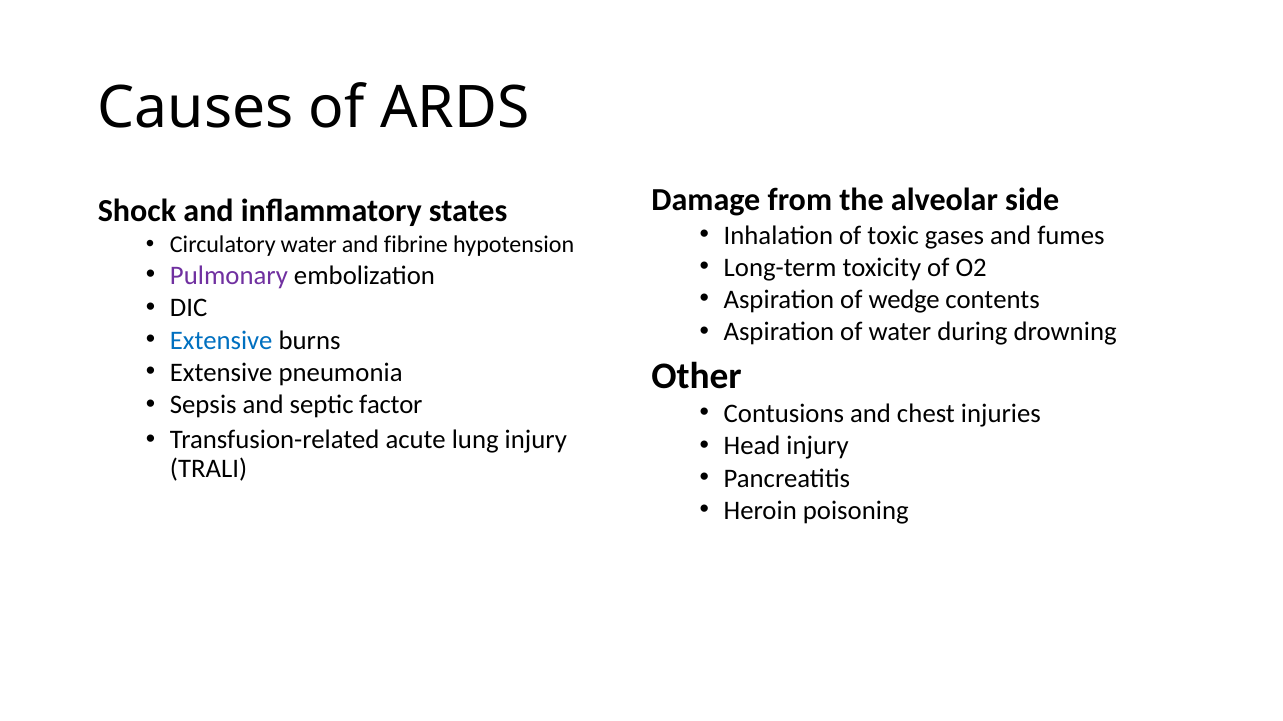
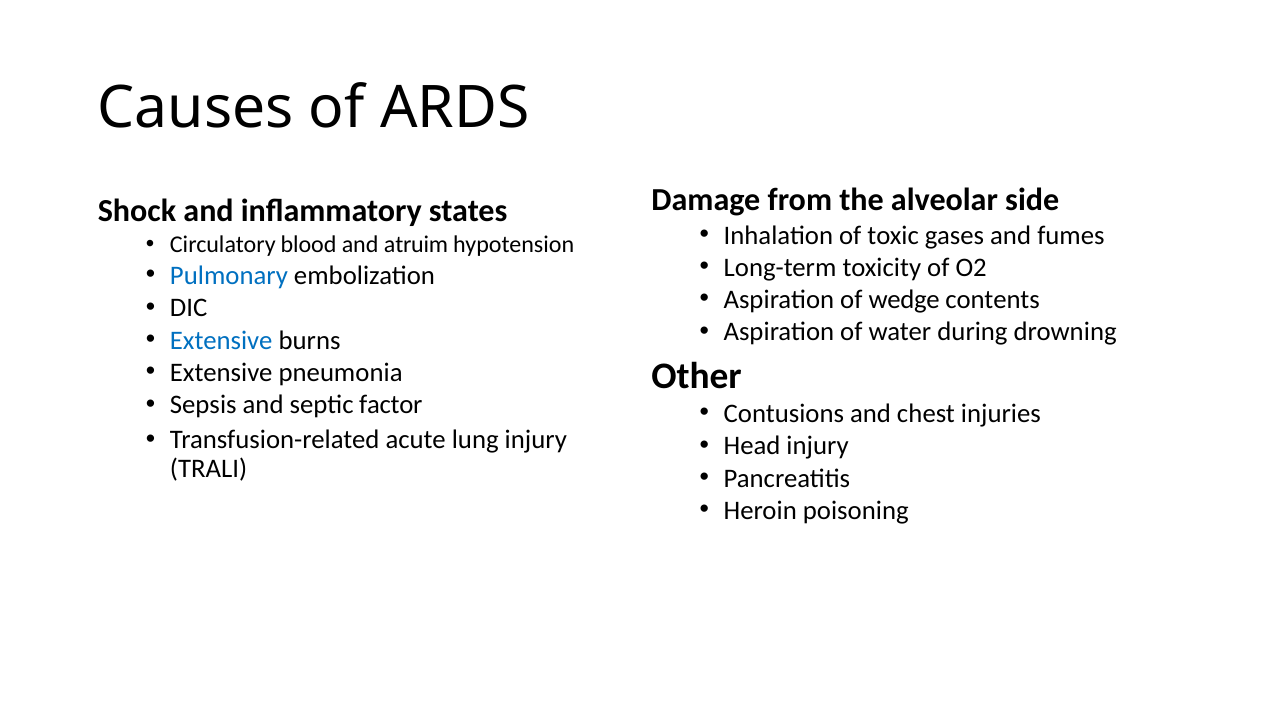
Circulatory water: water -> blood (309, 245)
fibrine: fibrine -> atruim (416, 245)
Pulmonary colour: purple -> blue (229, 276)
